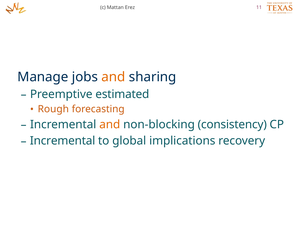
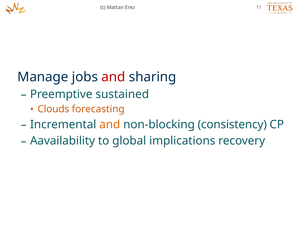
and colour: orange -> red (113, 77)
estimated: estimated -> sustained (122, 94)
Rough: Rough -> Clouds (53, 109)
Incremental: Incremental -> Aavailability (63, 141)
